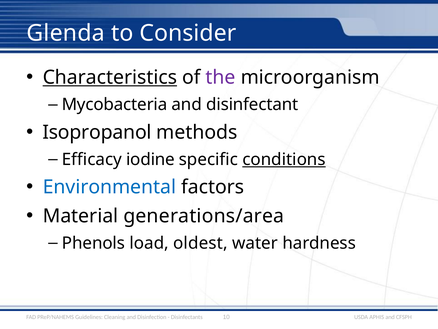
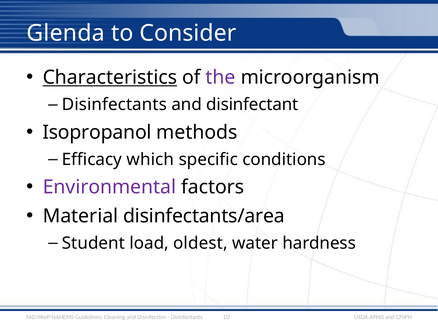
Mycobacteria: Mycobacteria -> Disinfectants (114, 104)
iodine: iodine -> which (150, 159)
conditions underline: present -> none (284, 159)
Environmental colour: blue -> purple (109, 187)
generations/area: generations/area -> disinfectants/area (204, 216)
Phenols: Phenols -> Student (93, 243)
